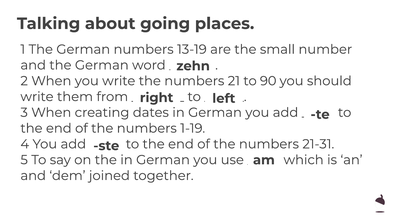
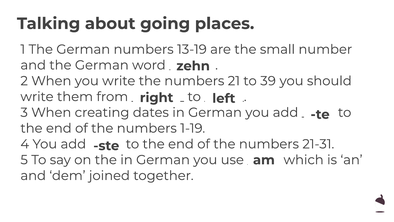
90: 90 -> 39 (268, 81)
